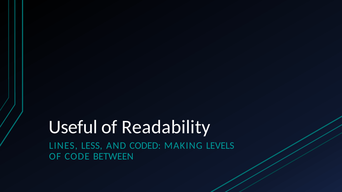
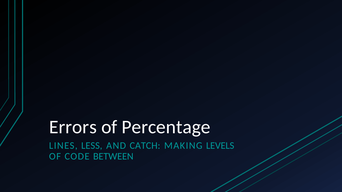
Useful: Useful -> Errors (73, 127)
Readability: Readability -> Percentage (166, 127)
CODED: CODED -> CATCH (145, 146)
